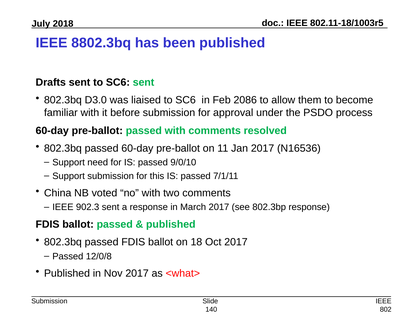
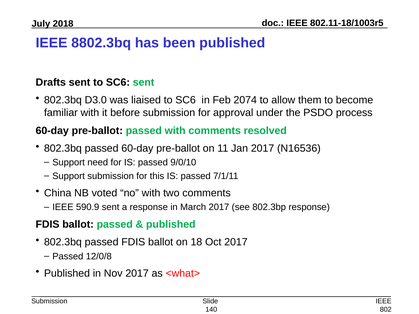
2086: 2086 -> 2074 (245, 100)
902.3: 902.3 -> 590.9 (88, 207)
